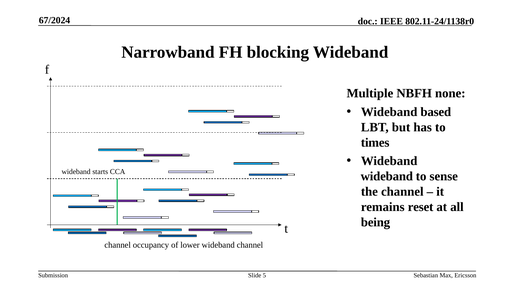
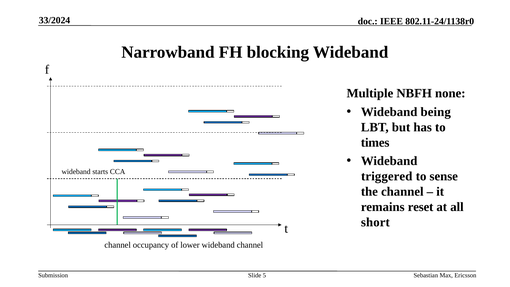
67/2024: 67/2024 -> 33/2024 (55, 20)
based: based -> being (436, 112)
wideband: wideband -> triggered (387, 176)
being: being -> short (375, 222)
